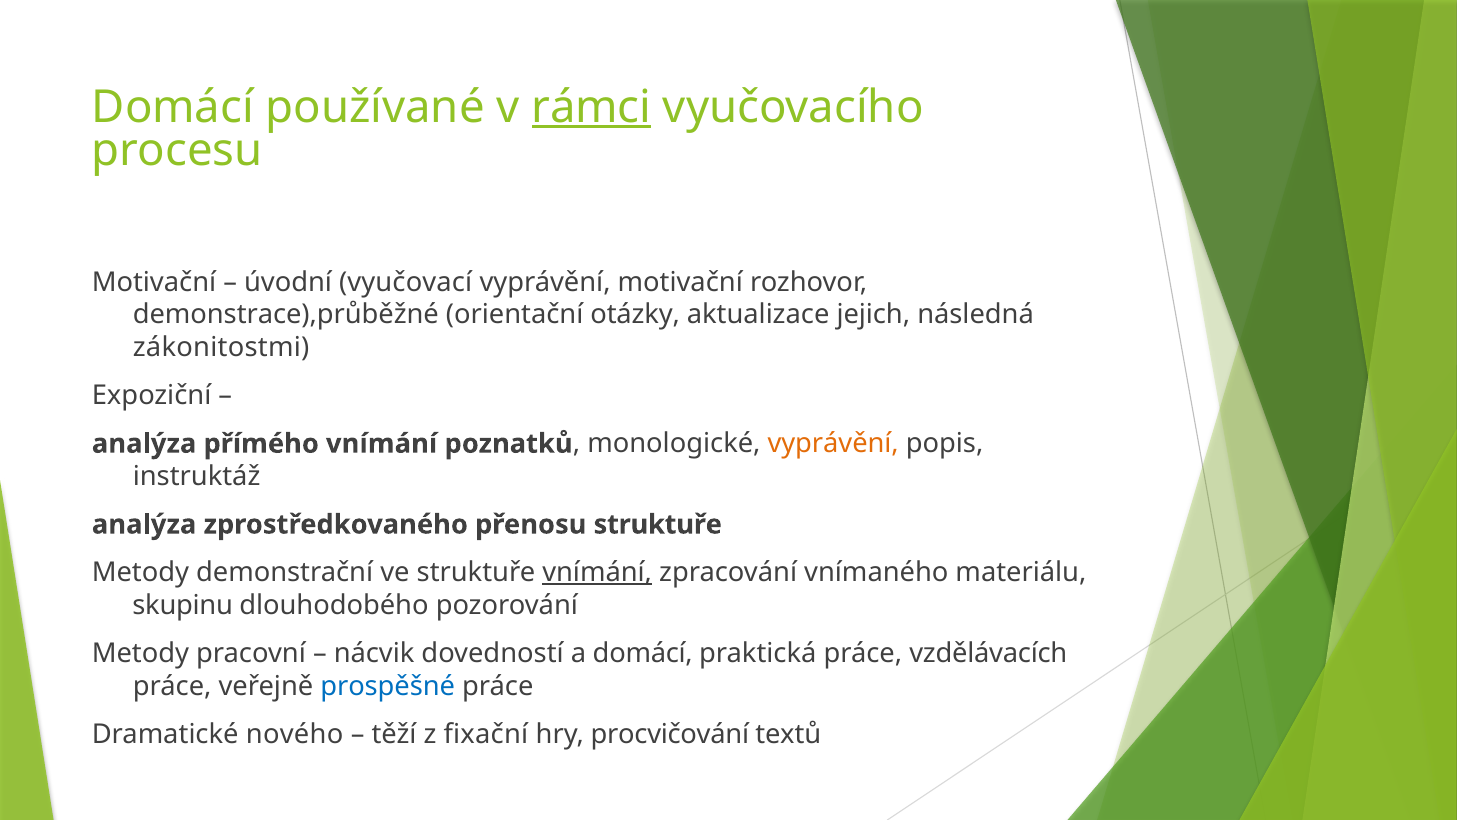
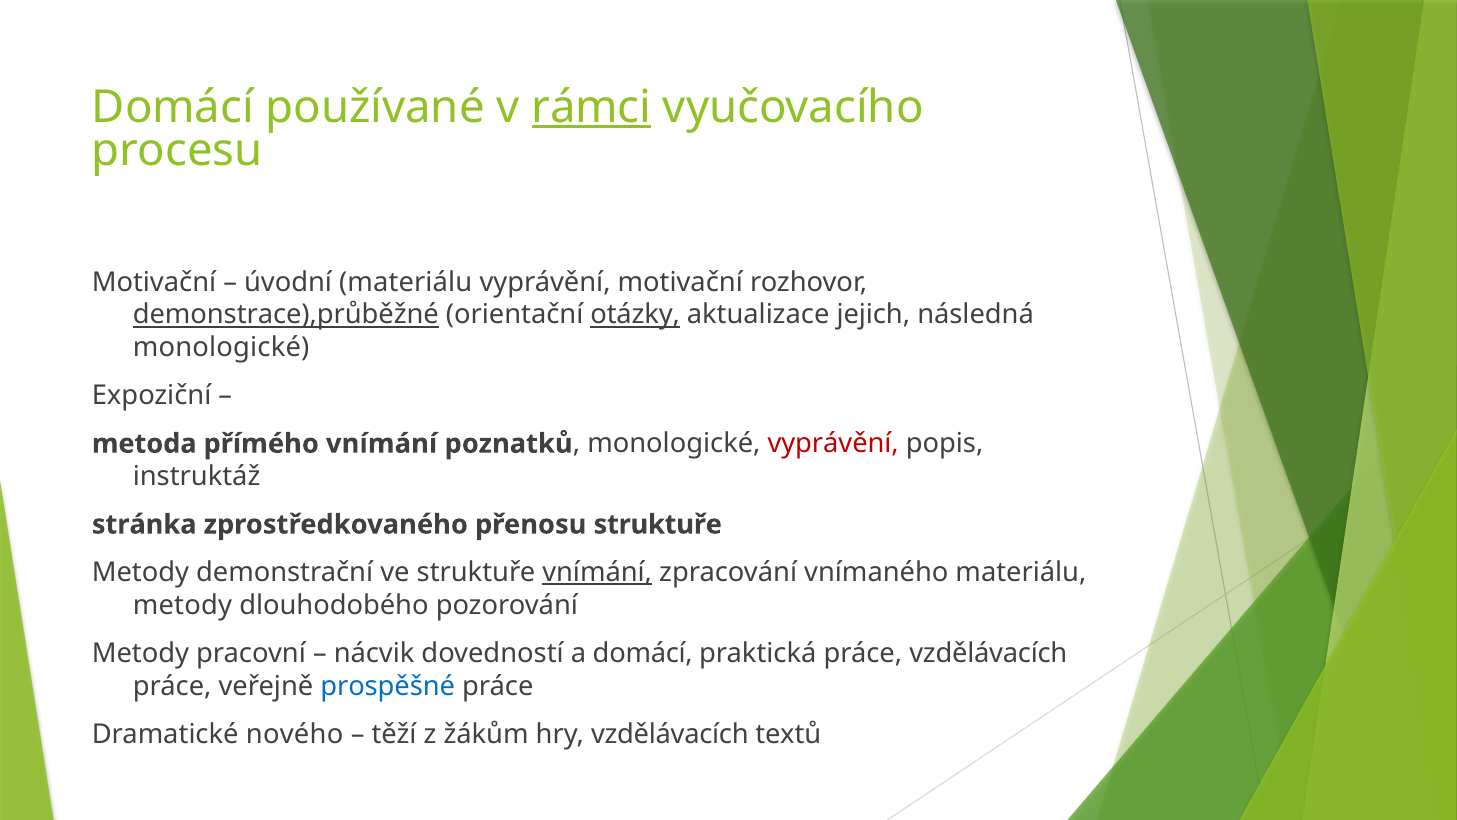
úvodní vyučovací: vyučovací -> materiálu (406, 282)
demonstrace),průběžné underline: none -> present (286, 315)
otázky underline: none -> present (635, 315)
zákonitostmi: zákonitostmi -> monologické (221, 348)
analýza: analýza -> metoda (144, 443)
vyprávění colour: orange -> red (833, 443)
analýza: analýza -> stránka (144, 524)
skupinu: skupinu -> metody (182, 605)
fixační: fixační -> žákům (486, 734)
hry procvičování: procvičování -> vzdělávacích (670, 734)
